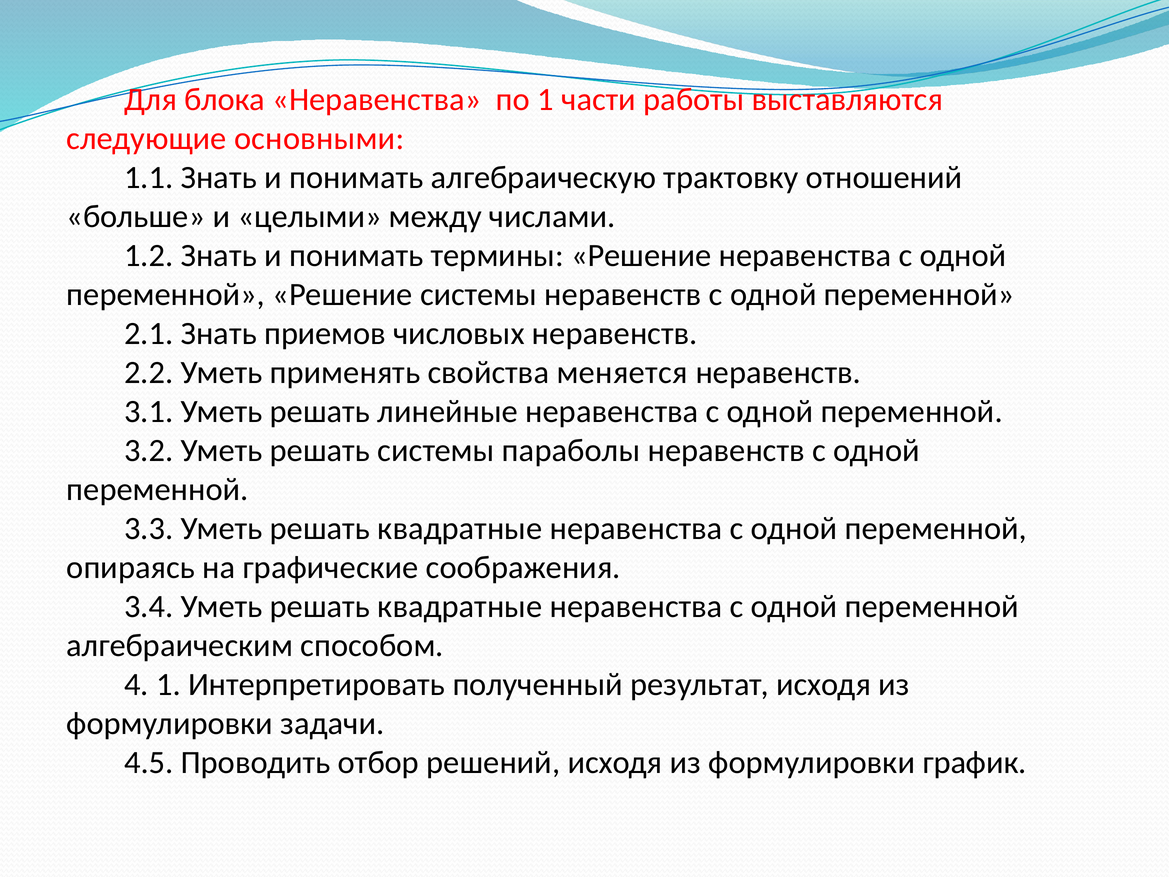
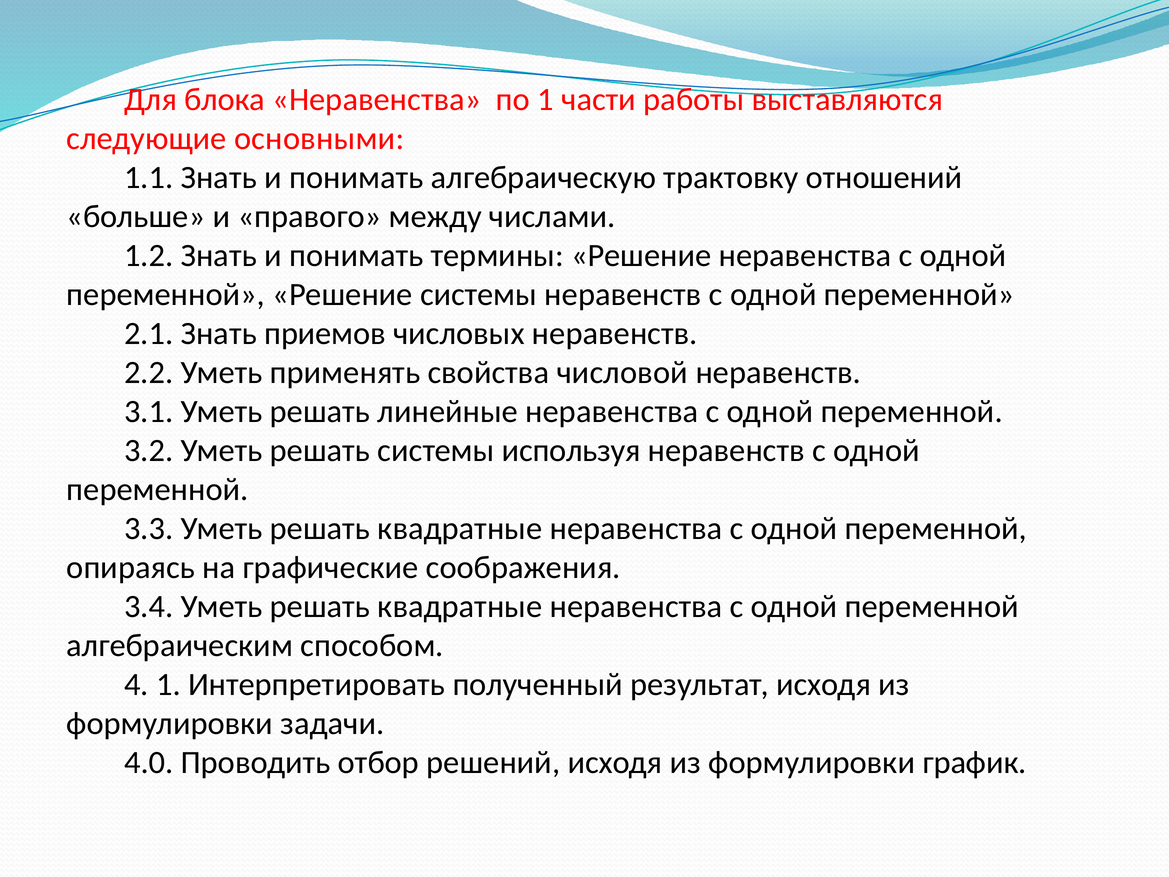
целыми: целыми -> правого (310, 216)
меняется: меняется -> числовой (622, 372)
параболы: параболы -> используя (571, 450)
4.5: 4.5 -> 4.0 (149, 762)
